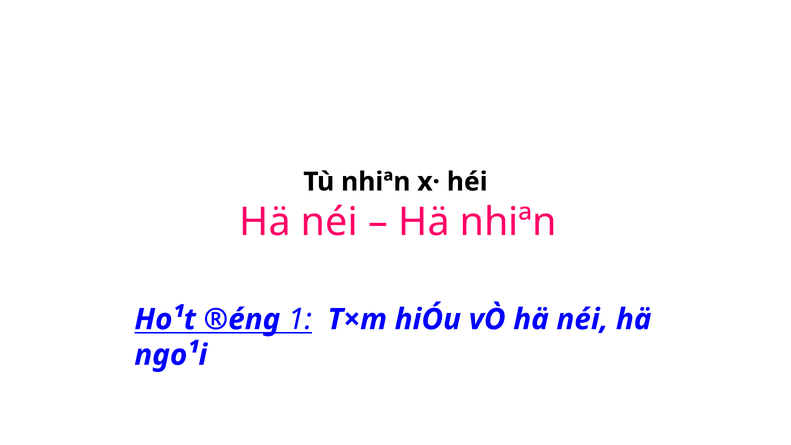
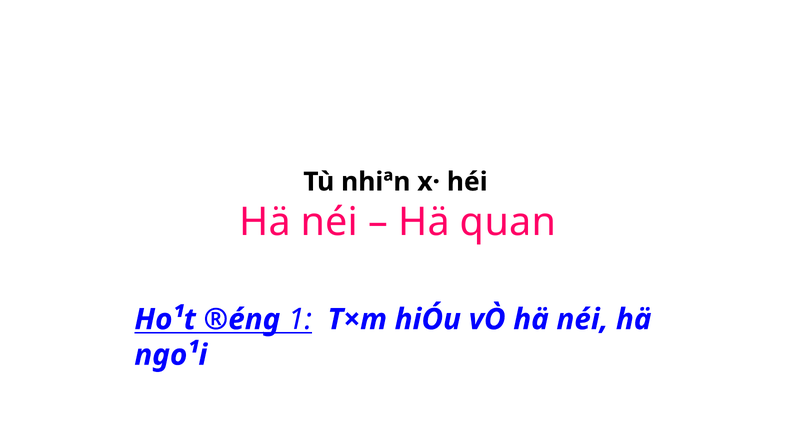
Hä nhiªn: nhiªn -> quan (508, 222)
